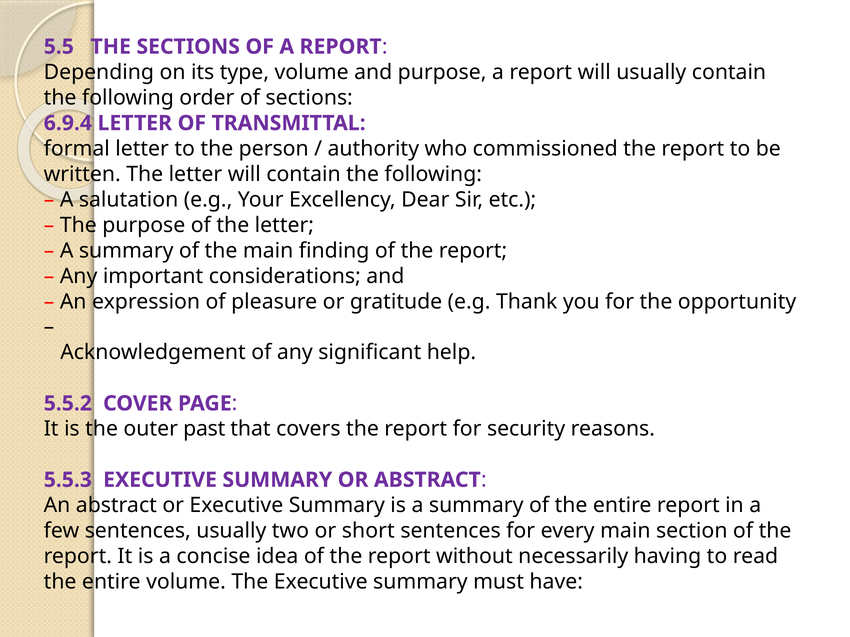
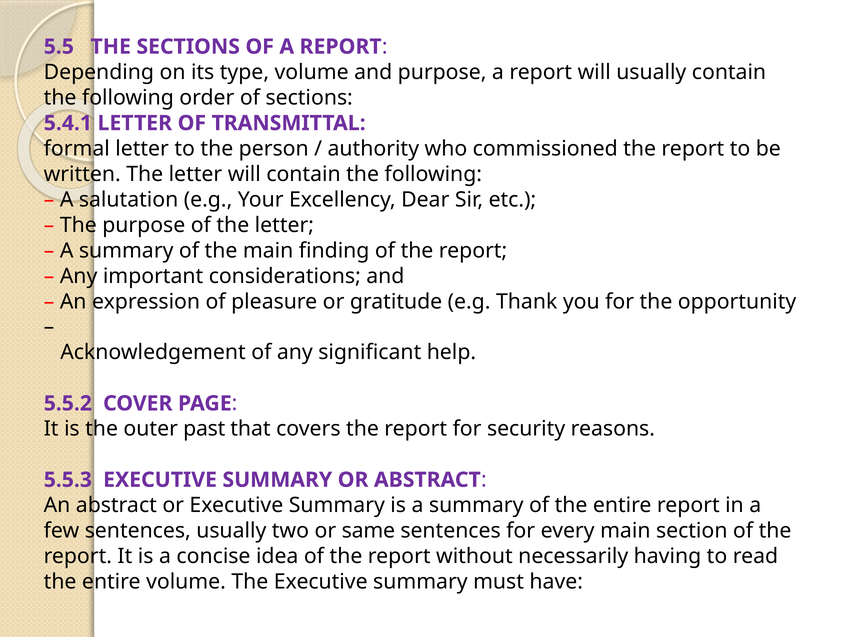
6.9.4: 6.9.4 -> 5.4.1 (68, 123)
short: short -> same (368, 531)
